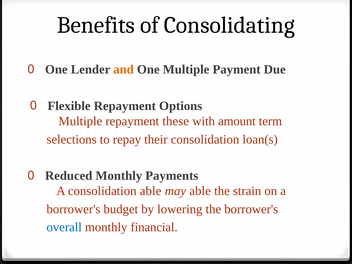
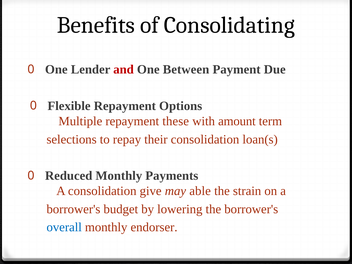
and colour: orange -> red (124, 70)
One Multiple: Multiple -> Between (186, 70)
consolidation able: able -> give (151, 191)
financial: financial -> endorser (154, 227)
